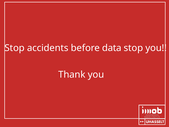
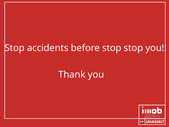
before data: data -> stop (112, 48)
